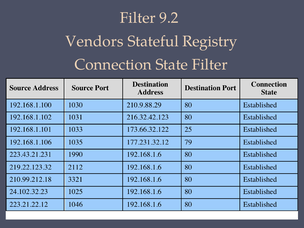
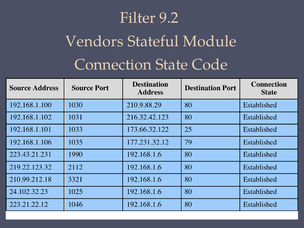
Registry: Registry -> Module (210, 41)
State Filter: Filter -> Code (210, 65)
